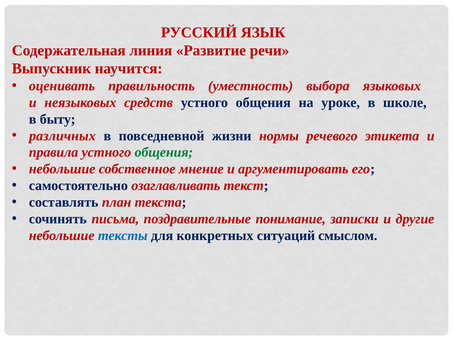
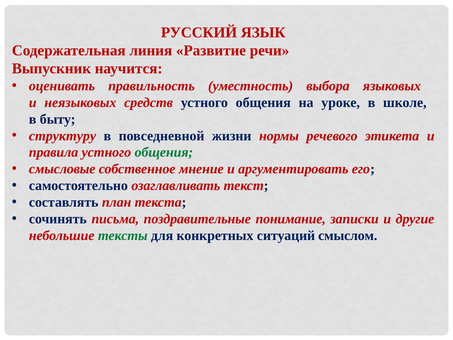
различных: различных -> структуру (62, 136)
небольшие: небольшие -> смысловые (62, 169)
тексты colour: blue -> green (123, 235)
